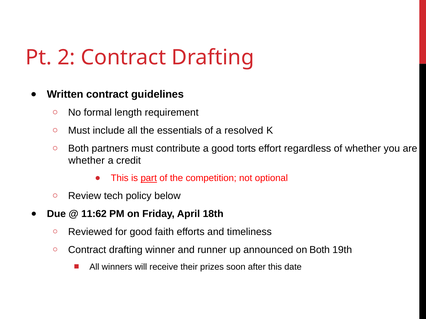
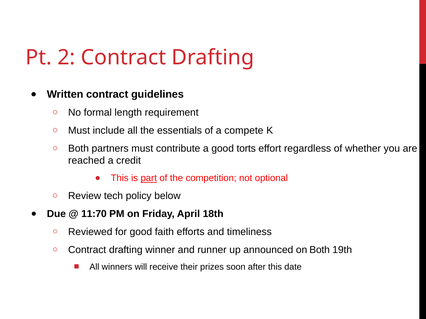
resolved: resolved -> compete (244, 131)
whether: whether -> reached (87, 161)
11:62: 11:62 -> 11:70 (94, 214)
